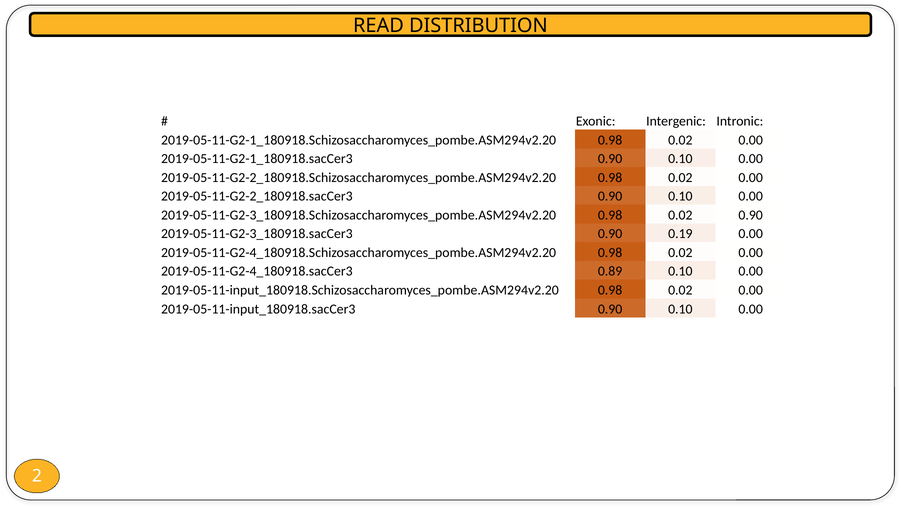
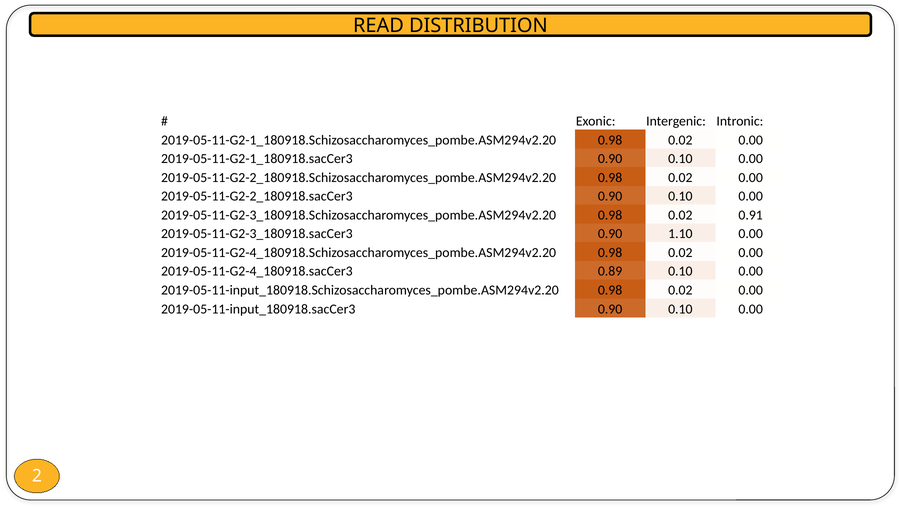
0.02 0.90: 0.90 -> 0.91 (751, 215)
0.19: 0.19 -> 1.10 (680, 234)
